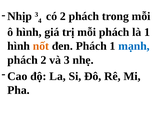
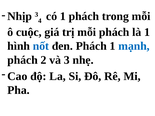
có 2: 2 -> 1 (63, 16)
ô hình: hình -> cuộc (29, 32)
nốt colour: orange -> blue (41, 46)
